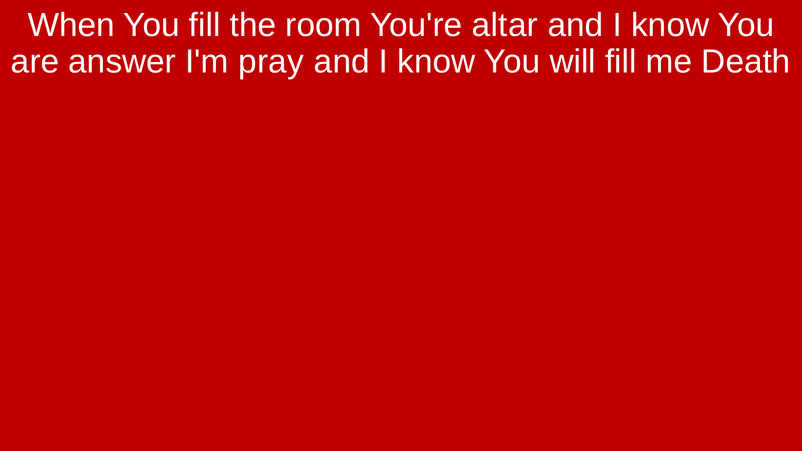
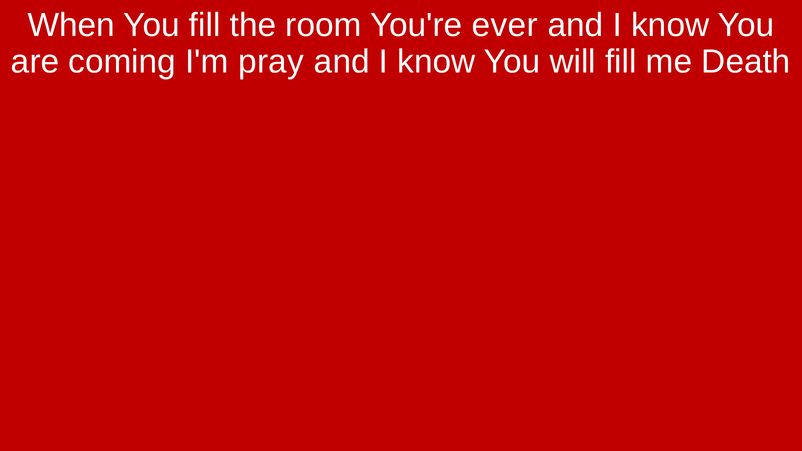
altar: altar -> ever (505, 25)
answer: answer -> coming (122, 62)
